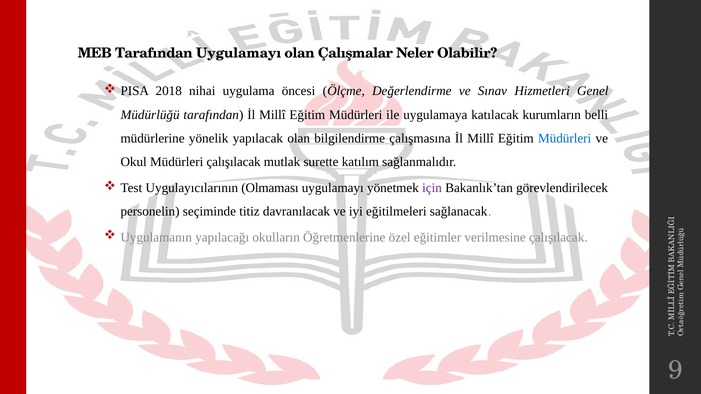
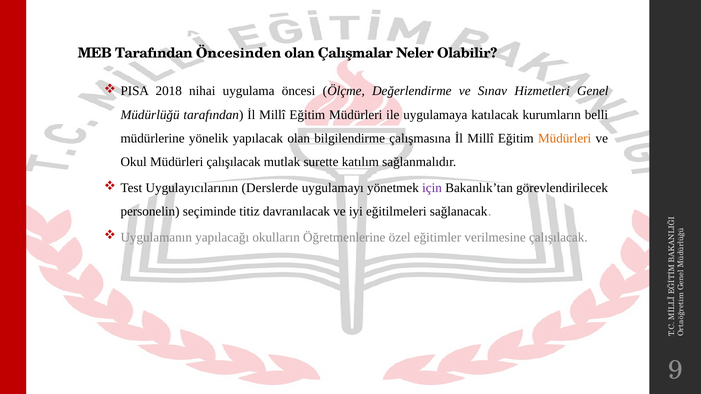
Tarafından Uygulamayı: Uygulamayı -> Öncesinden (239, 53)
Müdürleri colour: blue -> orange (565, 138)
Olmaması: Olmaması -> Derslerde (270, 188)
